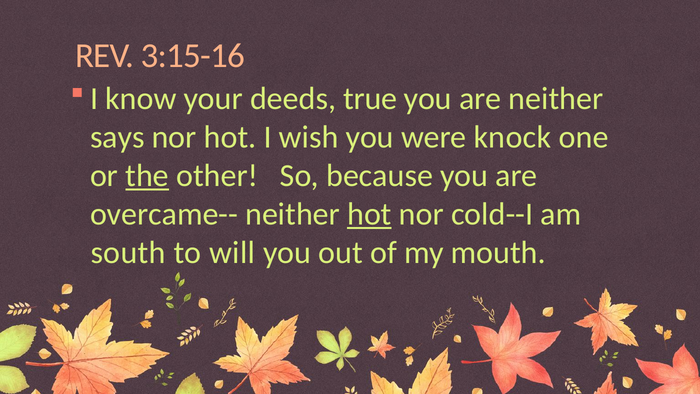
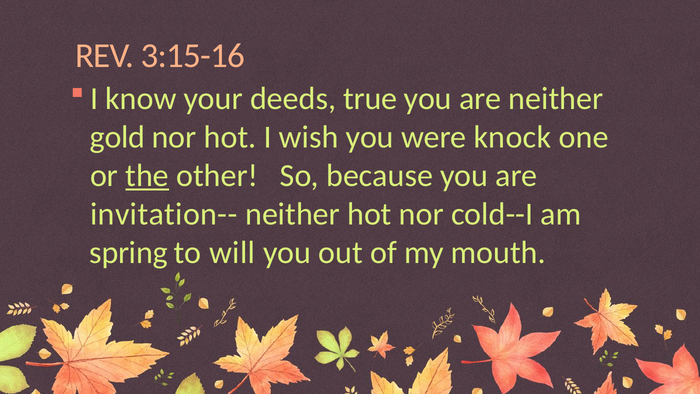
says: says -> gold (117, 137)
overcame--: overcame-- -> invitation-- (164, 214)
hot underline: present -> none (369, 214)
south: south -> spring (128, 253)
